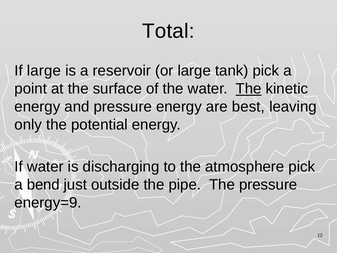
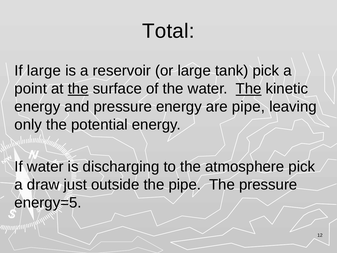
the underline: none -> present (78, 89)
are best: best -> pipe (248, 107)
bend: bend -> draw (43, 185)
energy=9: energy=9 -> energy=5 (48, 203)
